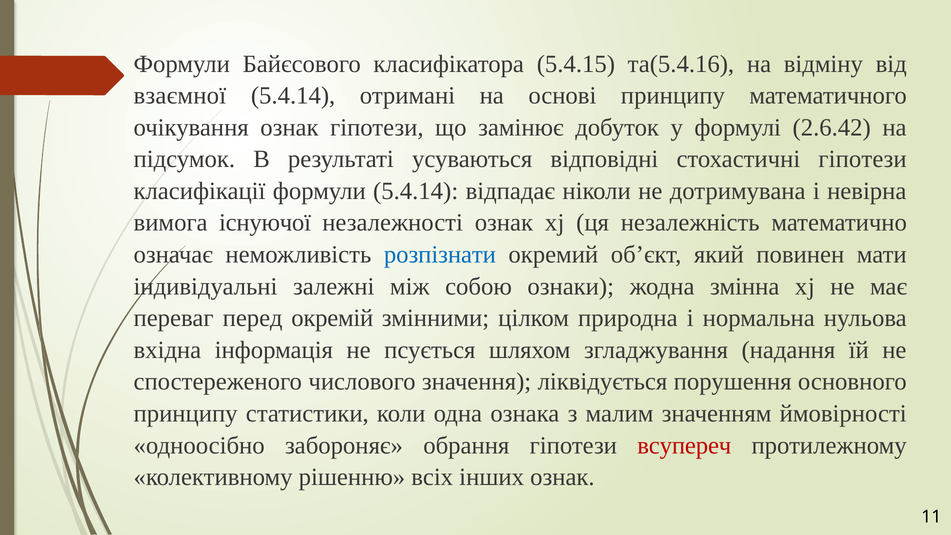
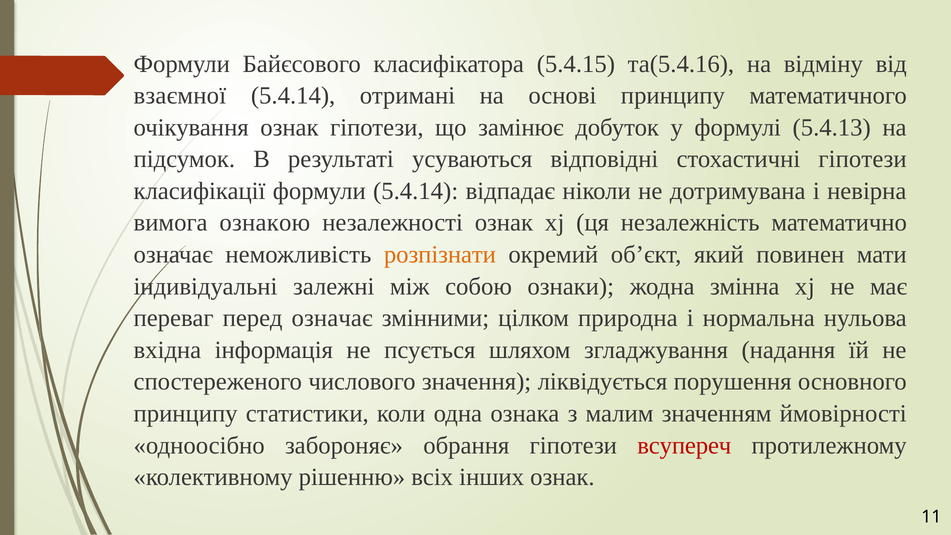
2.6.42: 2.6.42 -> 5.4.13 (832, 127)
існуючої: існуючої -> ознакою (265, 223)
розпізнати colour: blue -> orange (440, 255)
перед окремій: окремій -> означає (332, 318)
